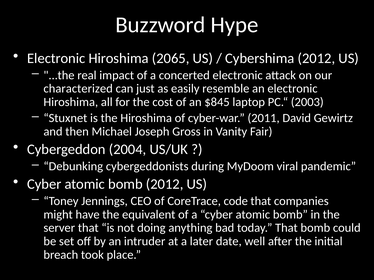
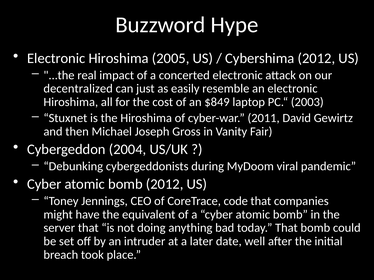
2065: 2065 -> 2005 (171, 58)
characterized: characterized -> decentralized (78, 89)
$845: $845 -> $849 (217, 102)
